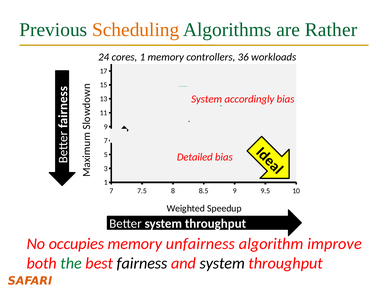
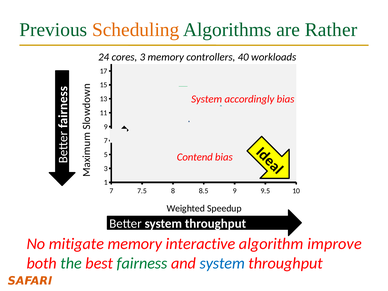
cores 1: 1 -> 3 (142, 57)
36: 36 -> 40 (243, 57)
Detailed: Detailed -> Contend (195, 157)
occupies: occupies -> mitigate (76, 244)
unfairness: unfairness -> interactive (201, 244)
fairness colour: black -> green (142, 263)
system colour: black -> blue (222, 263)
